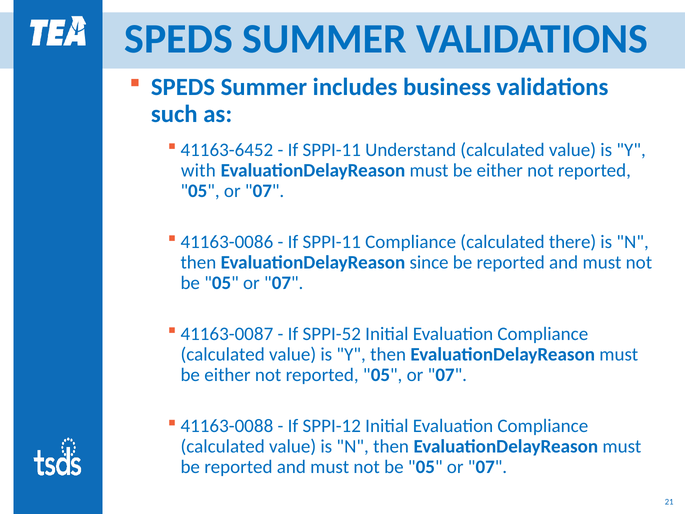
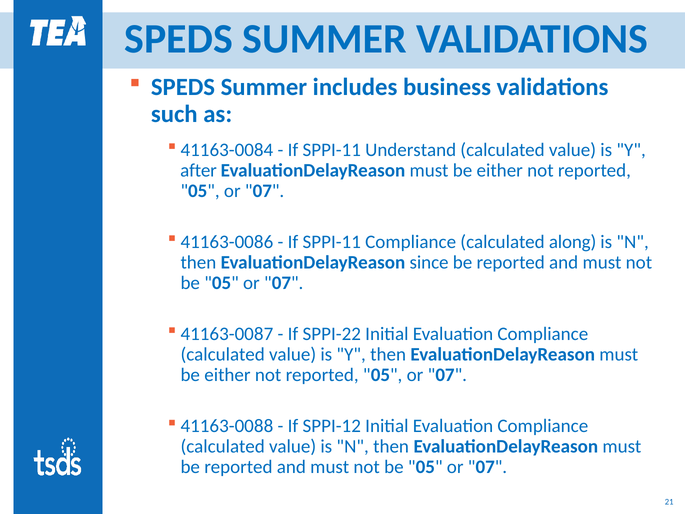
41163-6452: 41163-6452 -> 41163-0084 (227, 150)
with: with -> after (199, 170)
there: there -> along (573, 242)
SPPI-52: SPPI-52 -> SPPI-22 (332, 334)
